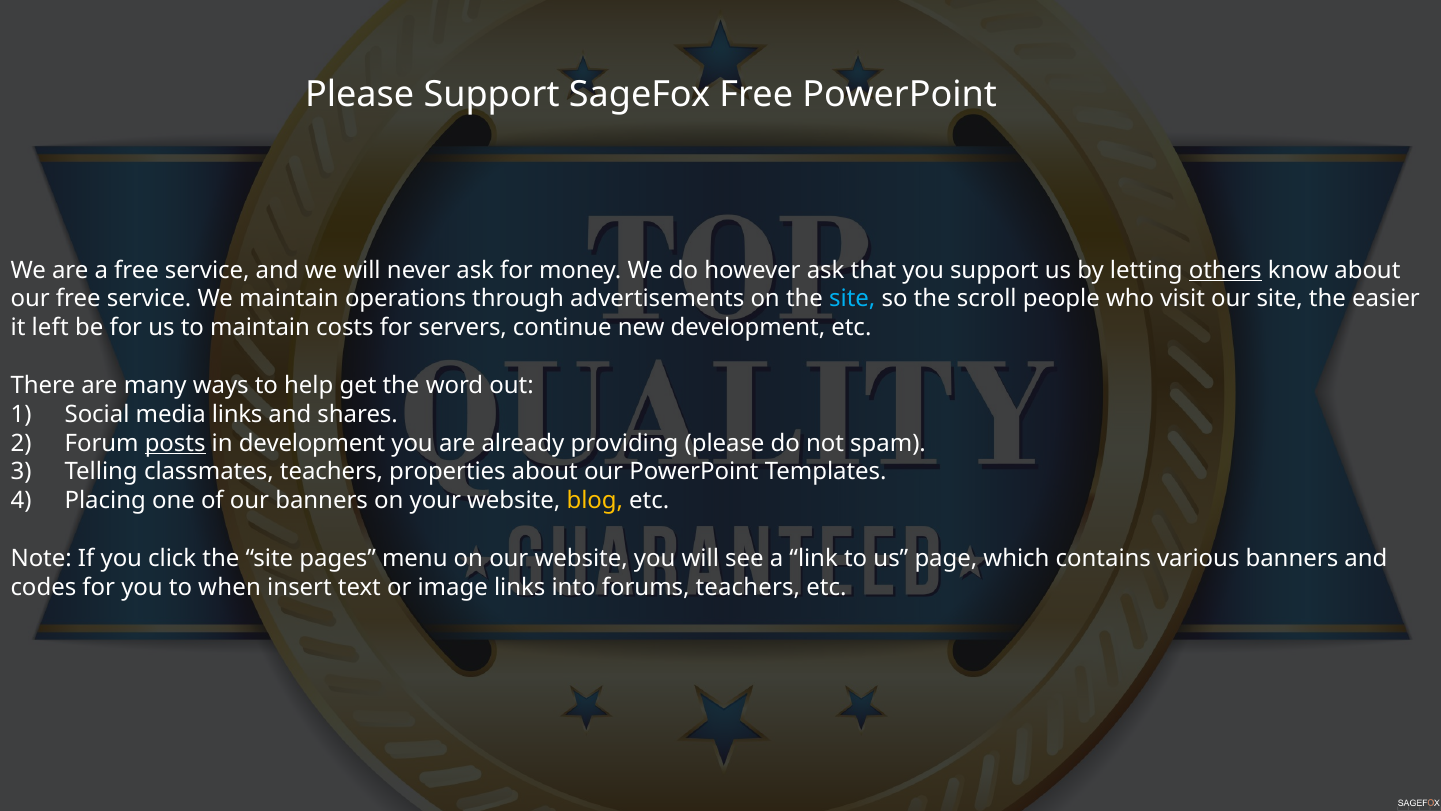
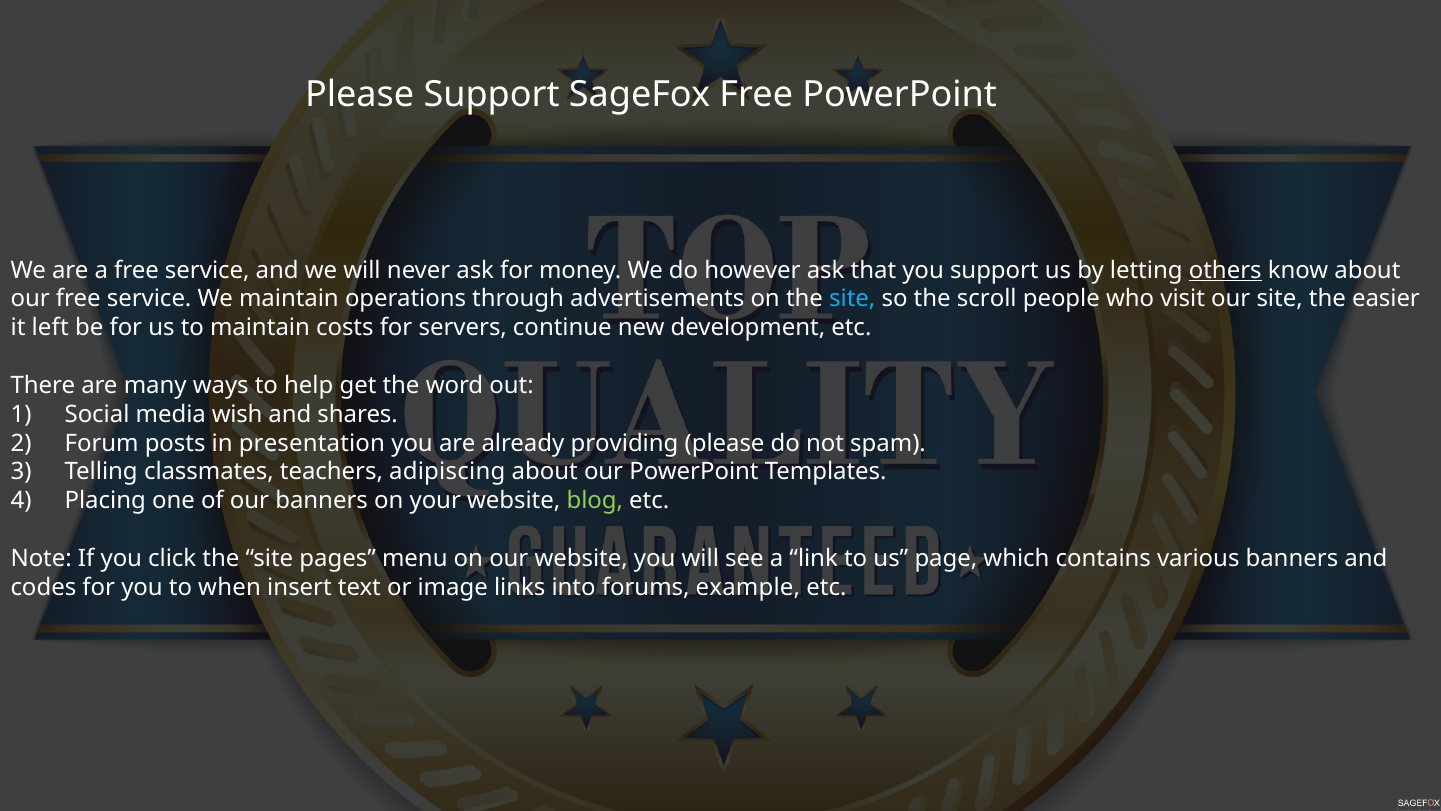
media links: links -> wish (237, 414)
posts underline: present -> none (175, 443)
in development: development -> presentation (312, 443)
properties: properties -> adipiscing (447, 472)
blog colour: yellow -> light green (595, 501)
forums teachers: teachers -> example (748, 587)
